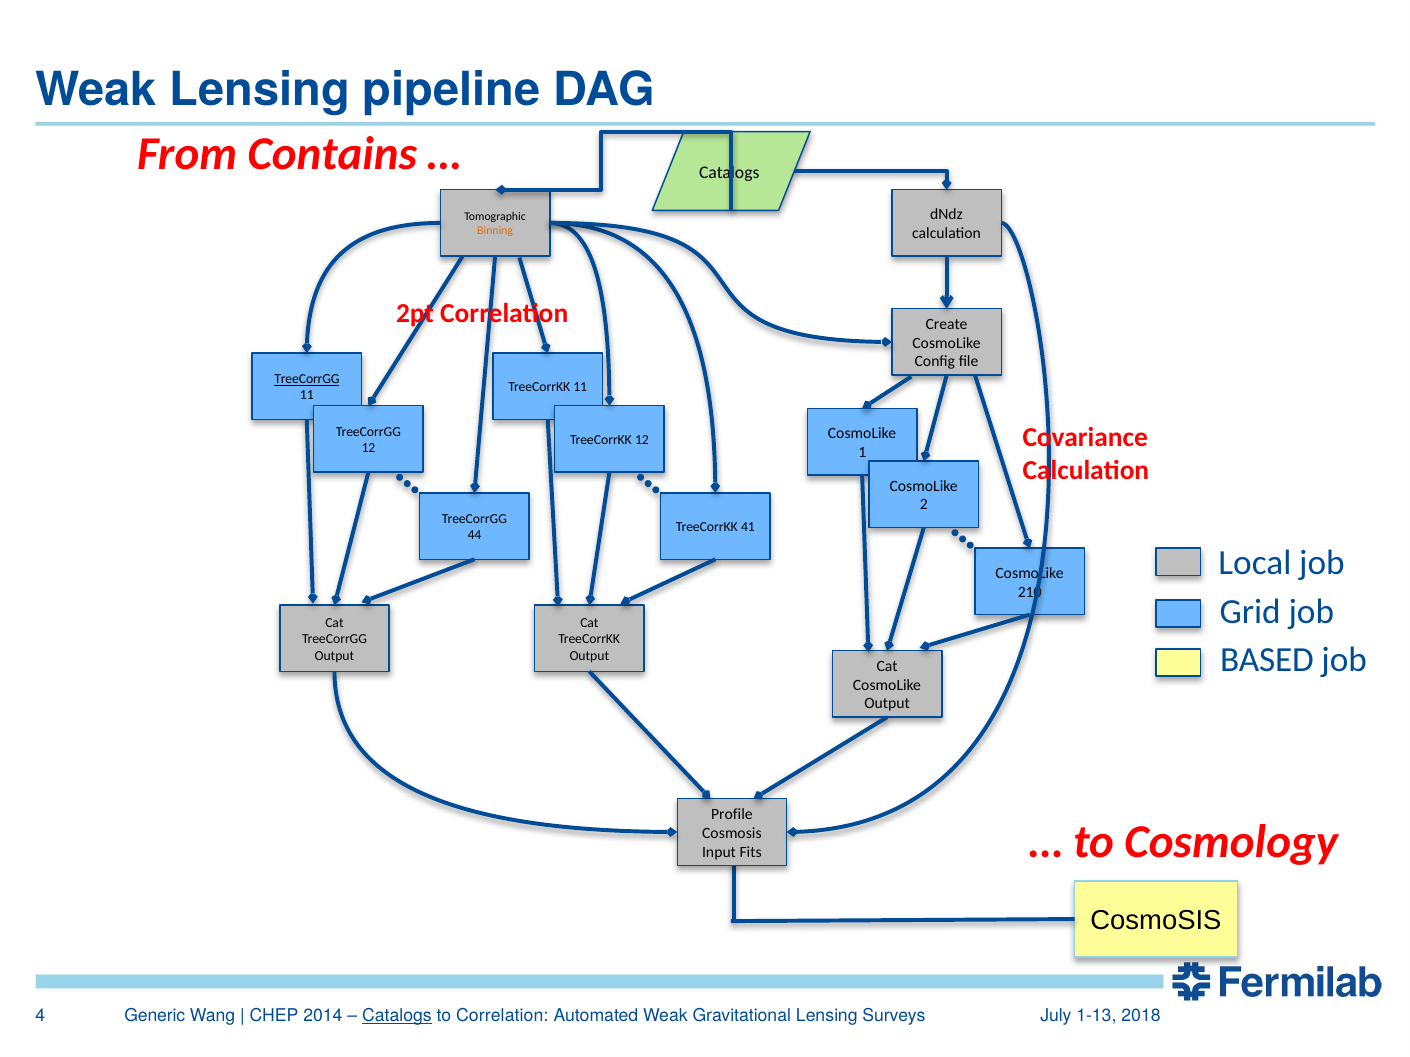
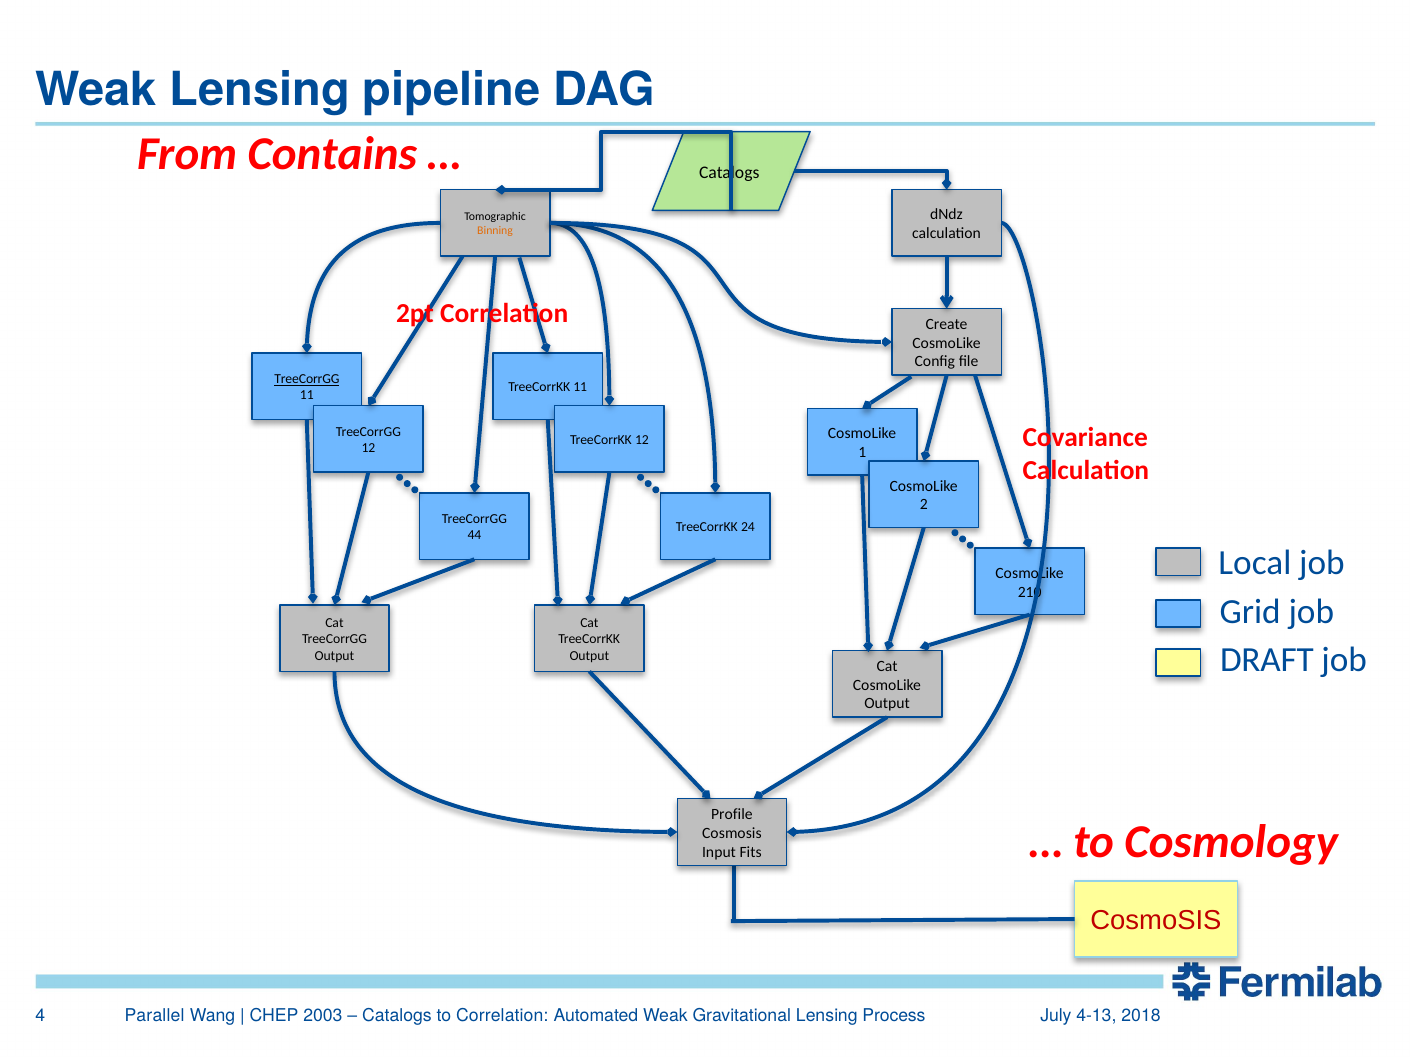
41: 41 -> 24 (748, 527)
BASED: BASED -> DRAFT (1267, 661)
CosmoSIS colour: black -> red (1156, 921)
Generic: Generic -> Parallel (155, 1016)
2014: 2014 -> 2003 (323, 1016)
Catalogs underline: present -> none (397, 1016)
Surveys: Surveys -> Process (894, 1016)
1-13: 1-13 -> 4-13 (1096, 1016)
